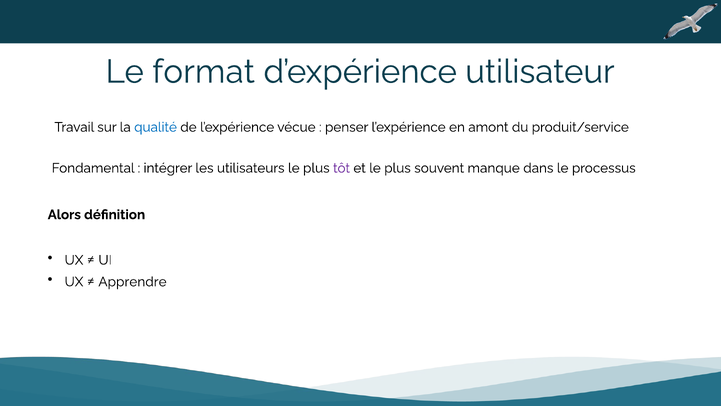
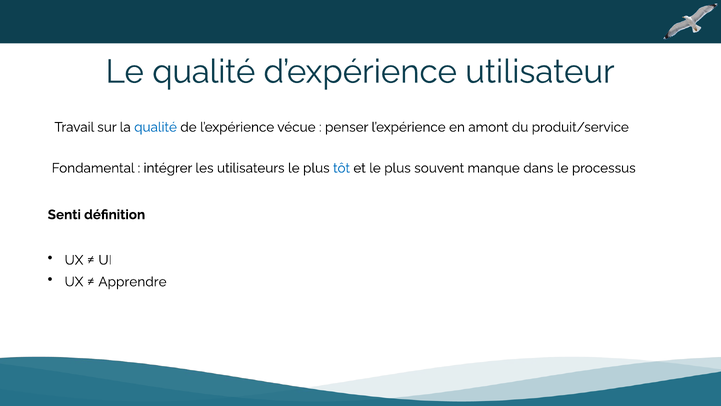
Le format: format -> qualité (204, 72)
tôt colour: purple -> blue (342, 168)
Alors: Alors -> Senti (64, 214)
